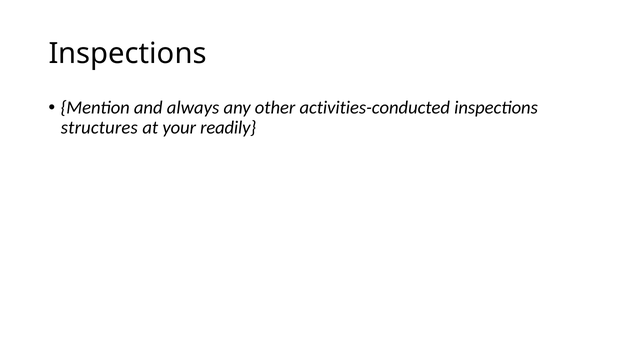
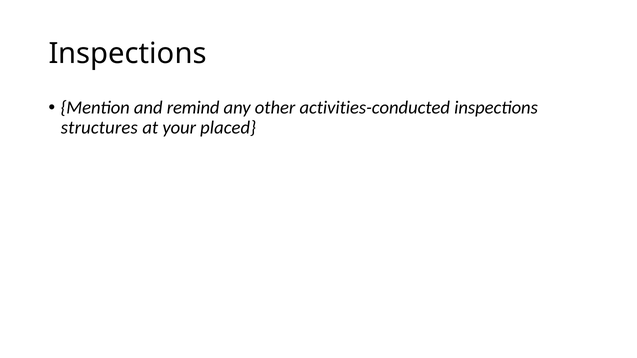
always: always -> remind (193, 108)
readily: readily -> placed (228, 128)
